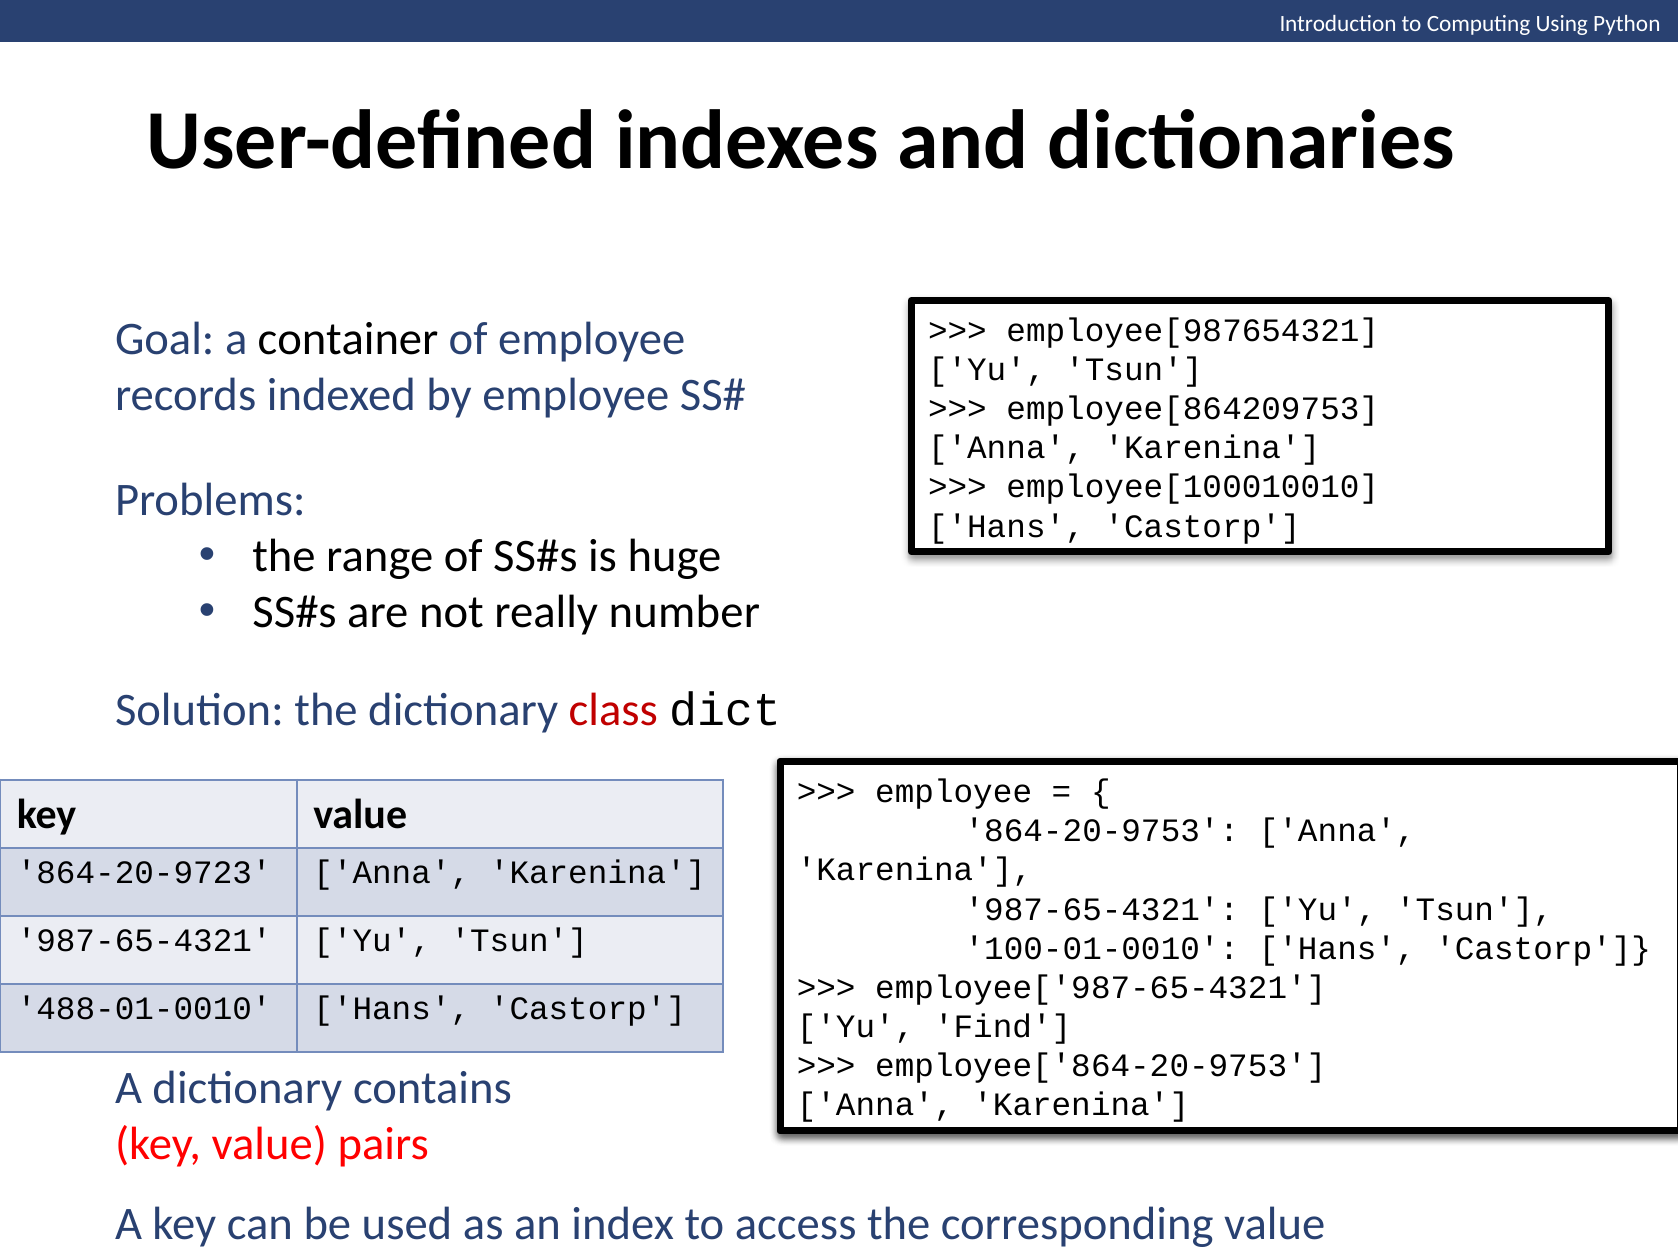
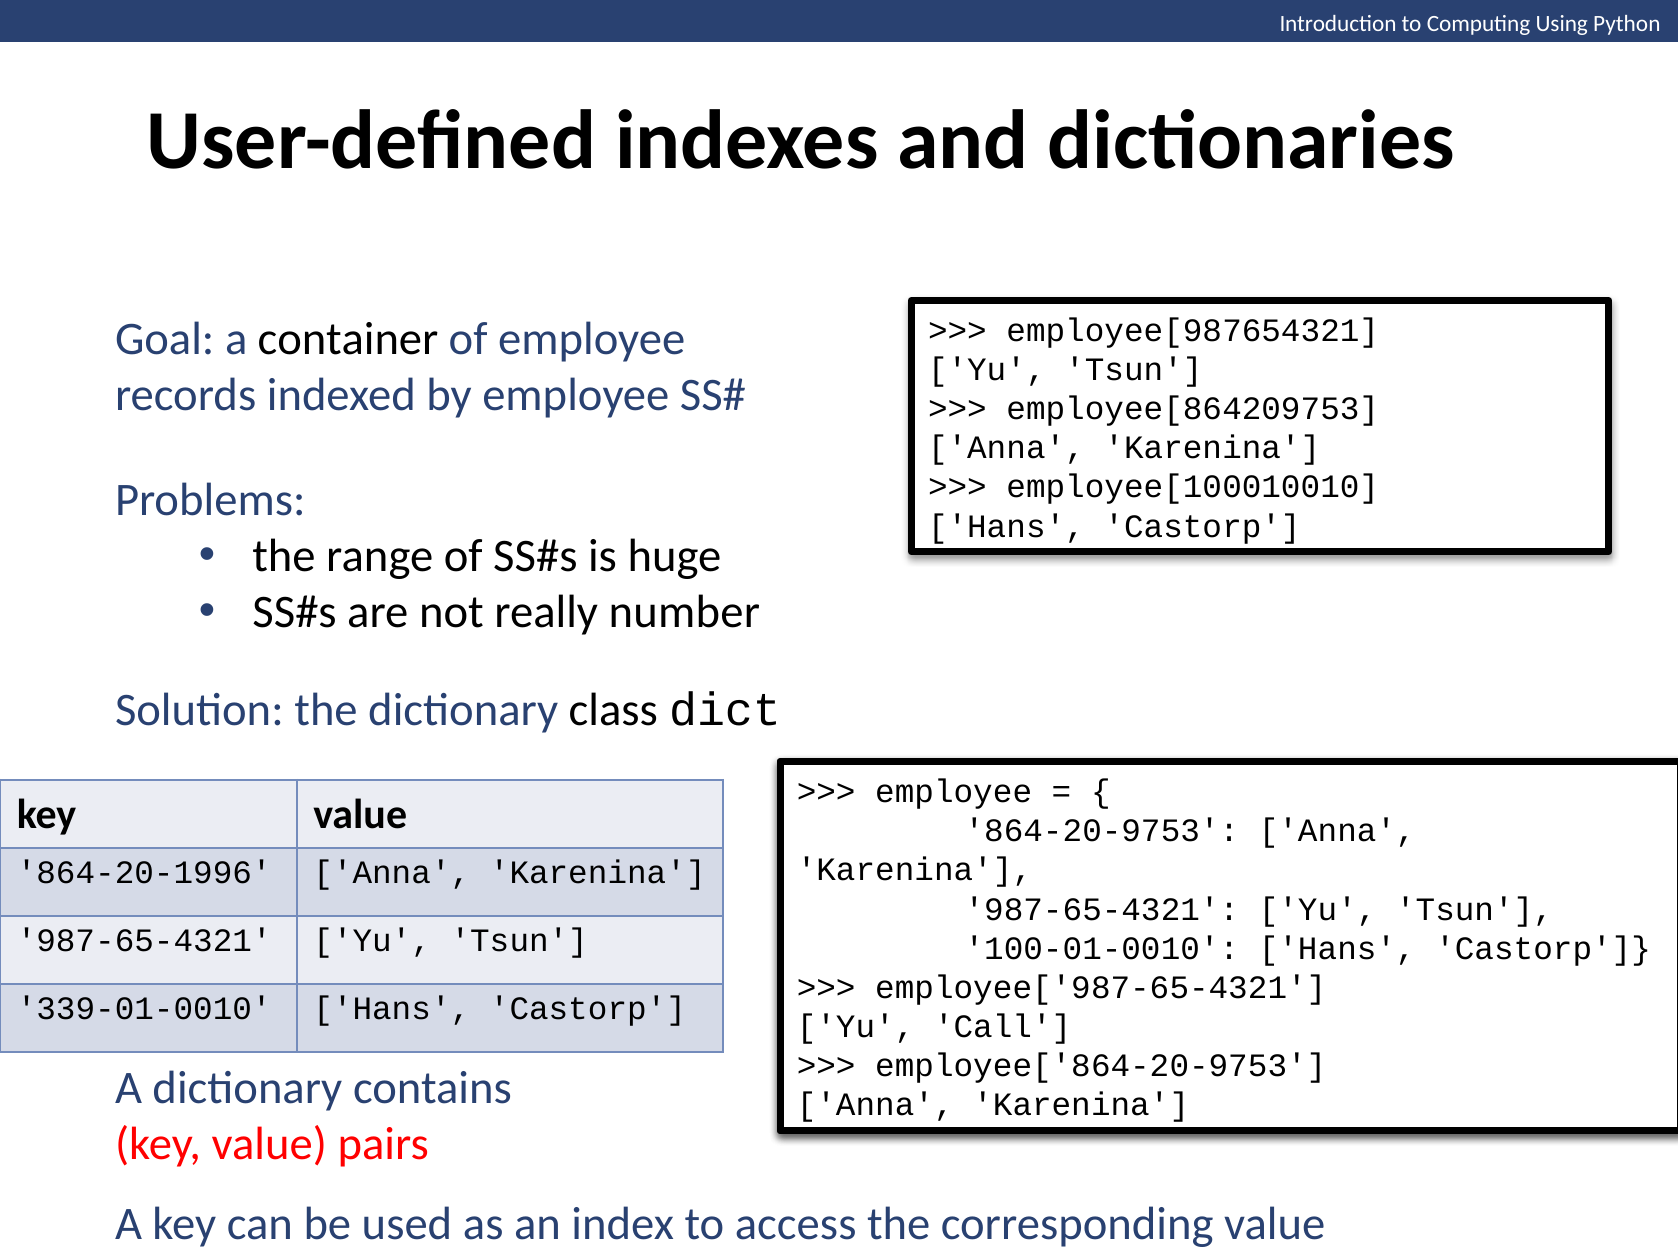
class colour: red -> black (613, 710)
864-20-9723: 864-20-9723 -> 864-20-1996 (144, 873)
488-01-0010: 488-01-0010 -> 339-01-0010 (144, 1009)
Find: Find -> Call (1003, 1027)
